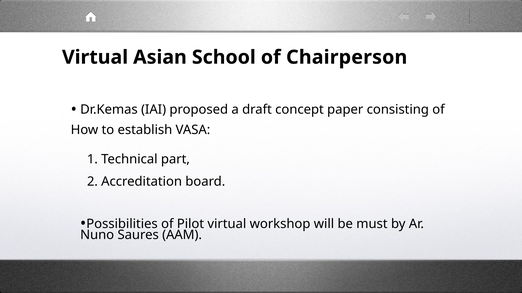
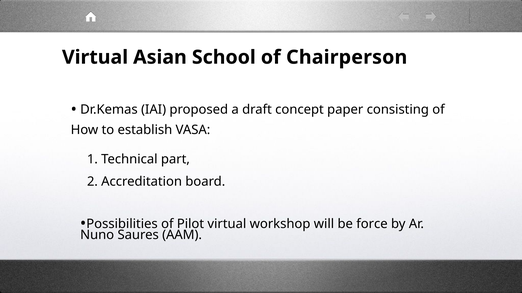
must: must -> force (372, 224)
